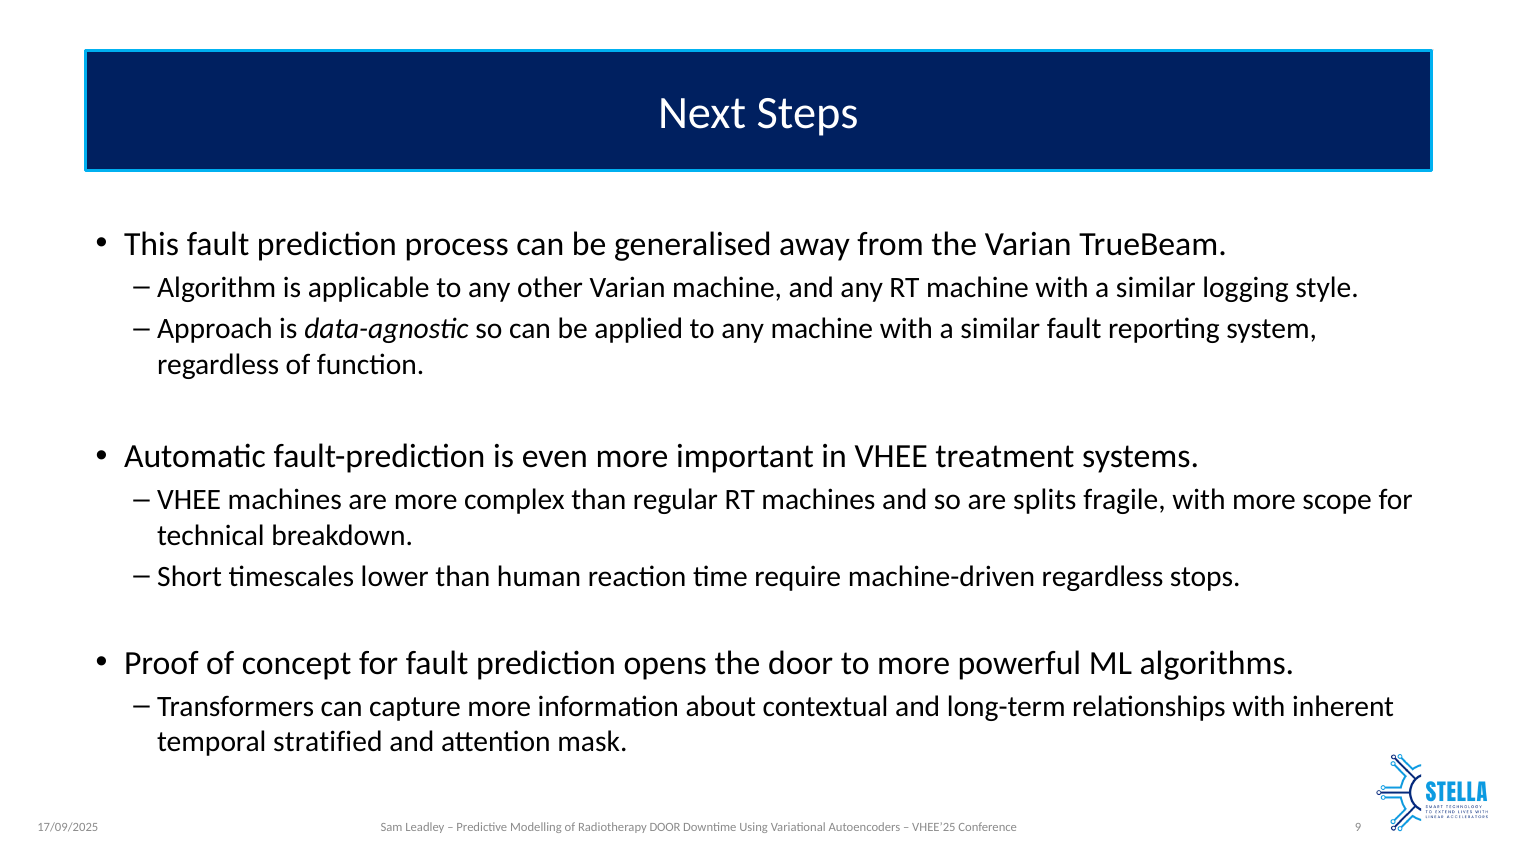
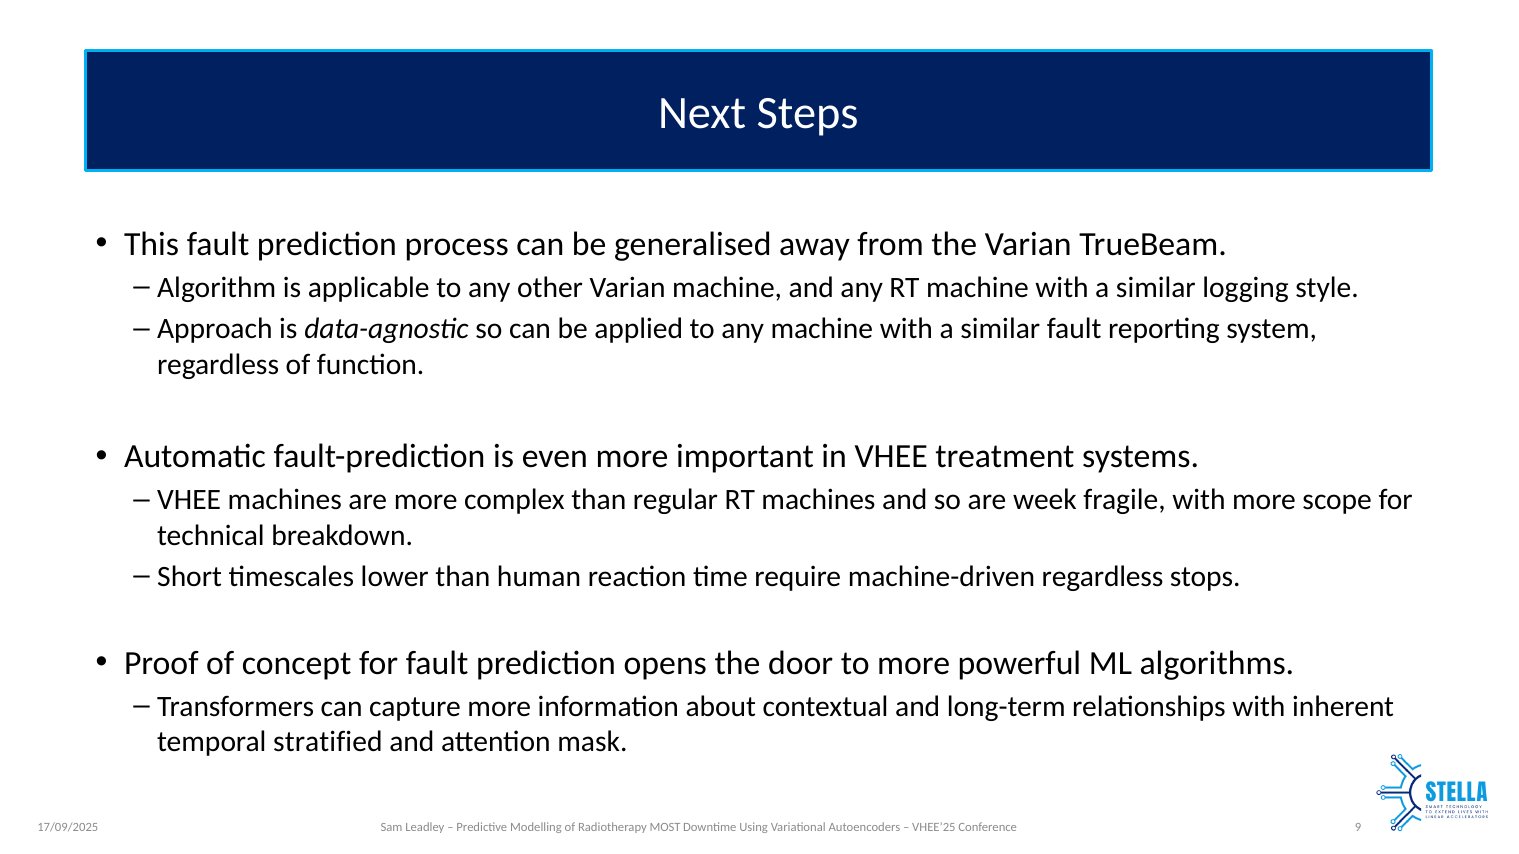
splits: splits -> week (1045, 500)
Radiotherapy DOOR: DOOR -> MOST (665, 828)
